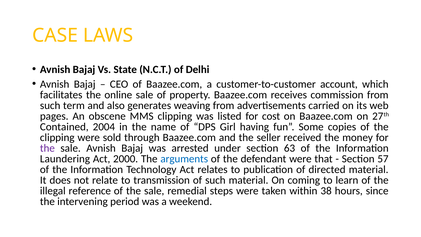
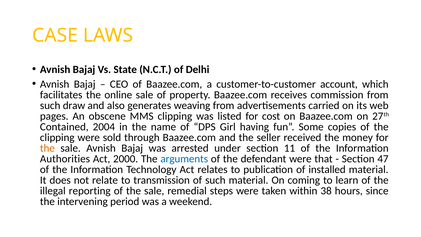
term: term -> draw (74, 105)
the colour: purple -> orange (47, 148)
63: 63 -> 11 (290, 148)
Laundering: Laundering -> Authorities (65, 159)
57: 57 -> 47 (383, 159)
directed: directed -> installed (327, 169)
reference: reference -> reporting (90, 191)
